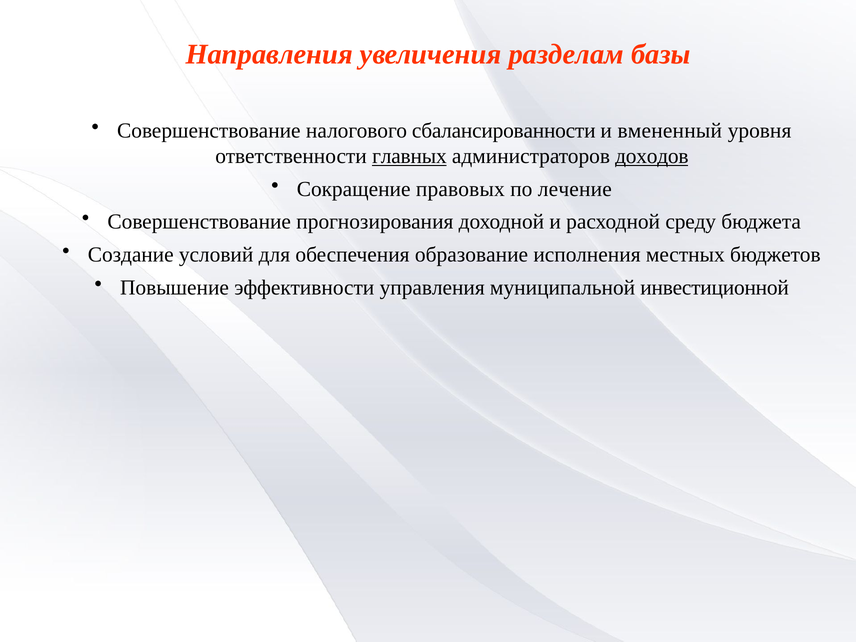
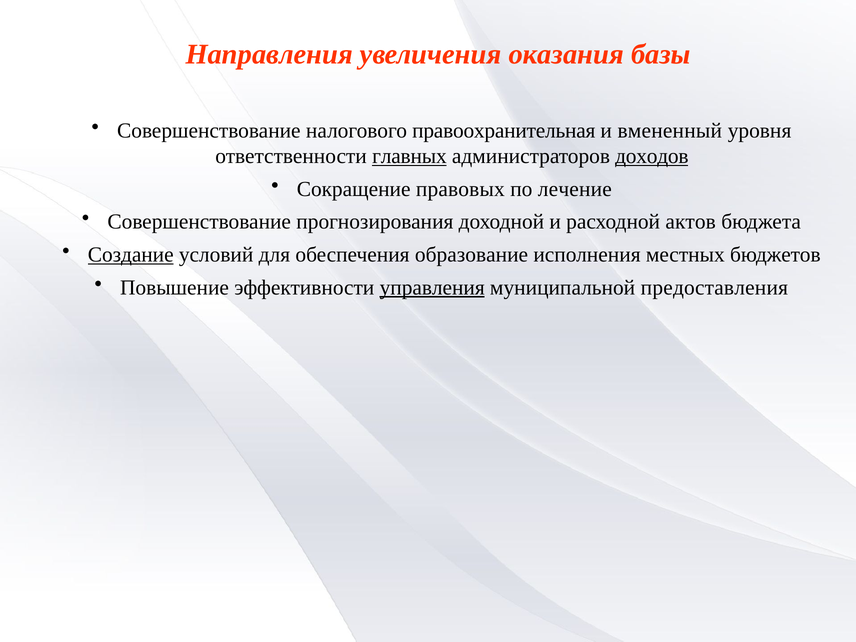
разделам: разделам -> оказания (566, 55)
сбалансированности: сбалансированности -> правоохранительная (504, 131)
среду: среду -> актов (691, 222)
Создание underline: none -> present (131, 255)
управления underline: none -> present (432, 288)
инвестиционной: инвестиционной -> предоставления (714, 288)
